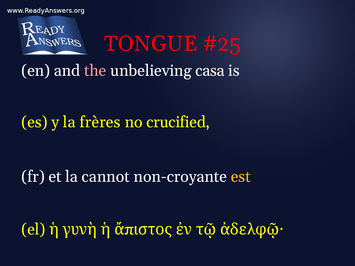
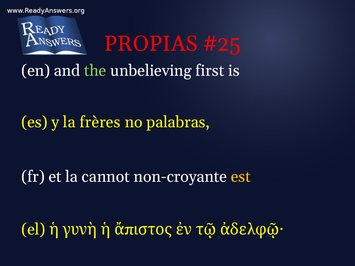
TONGUE: TONGUE -> PROPIAS (151, 44)
the colour: pink -> light green (95, 71)
casa: casa -> first (210, 71)
crucified: crucified -> palabras (178, 122)
